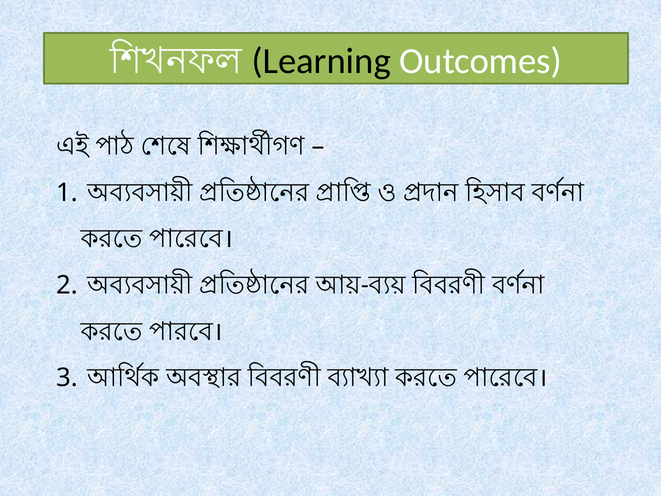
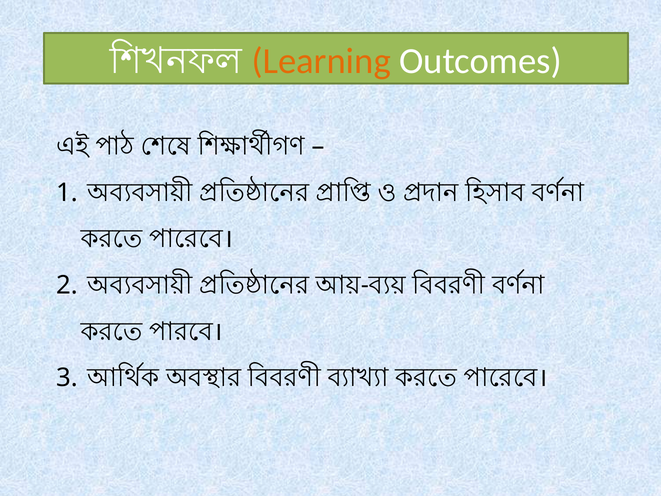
Learning colour: black -> orange (321, 61)
